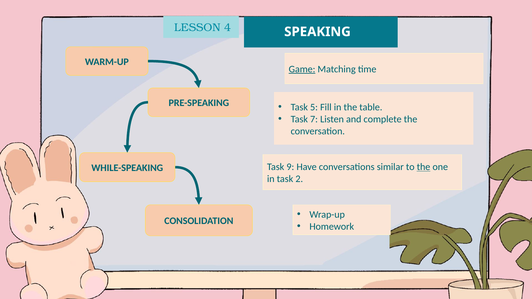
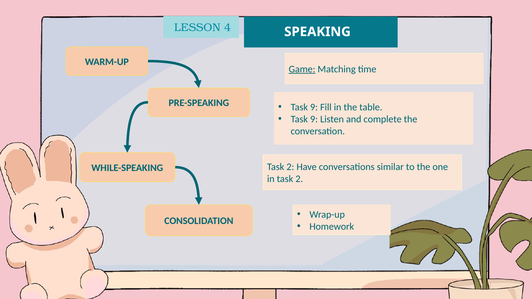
5: 5 -> 9 (314, 107)
7: 7 -> 9 (314, 119)
9: 9 -> 2 (290, 167)
the underline: present -> none (424, 167)
